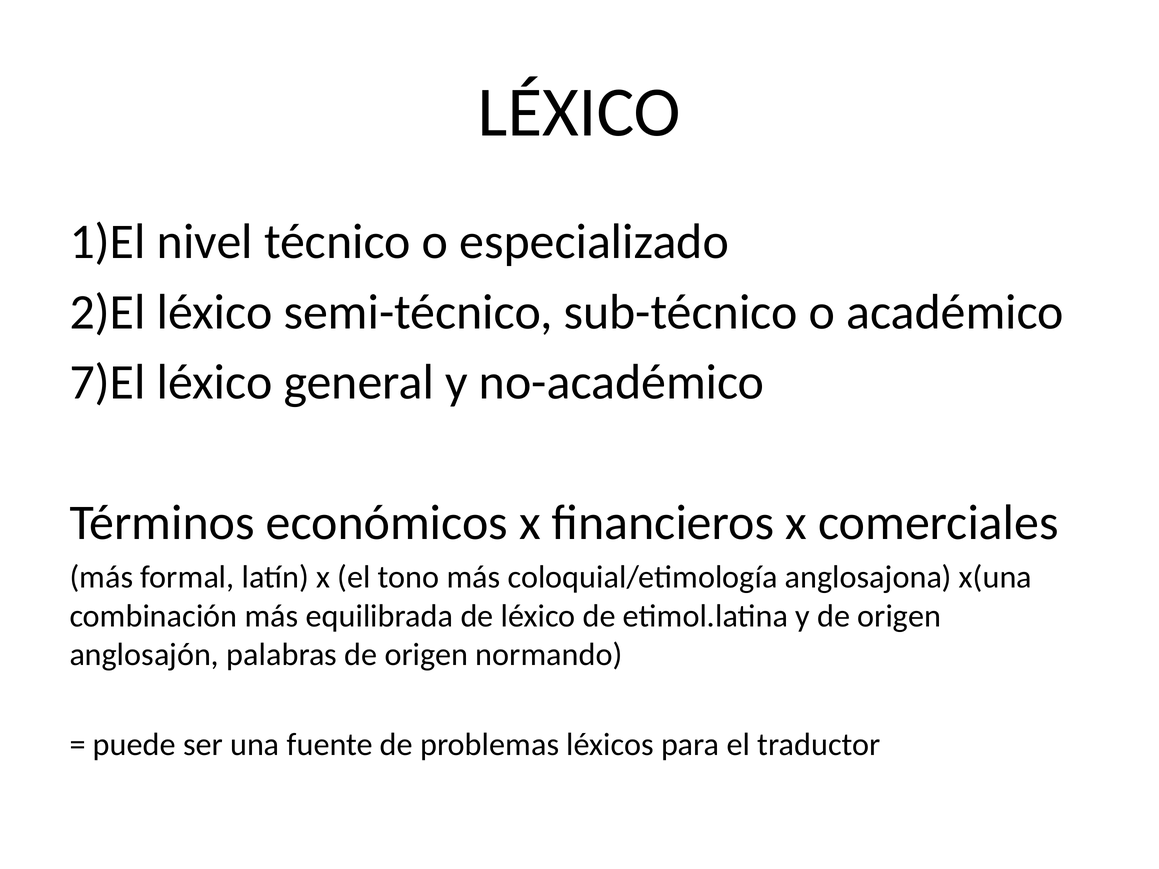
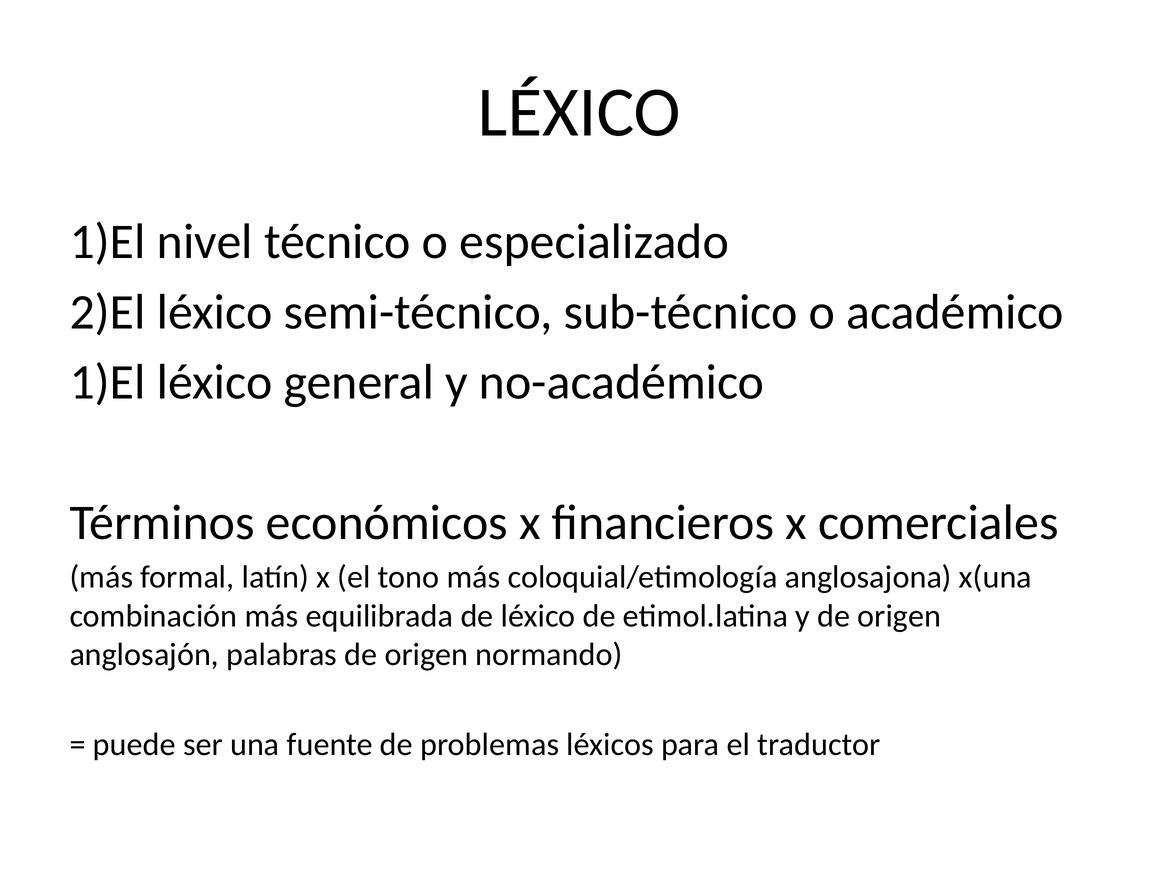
7)El: 7)El -> 1)El (108, 383)
